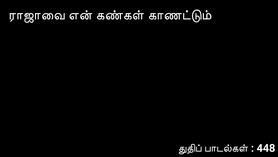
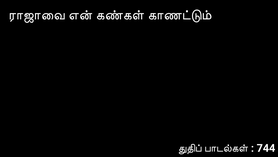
448: 448 -> 744 (266, 148)
